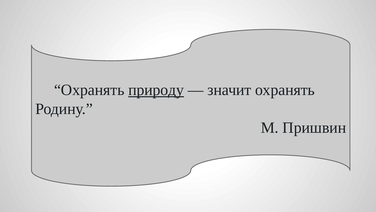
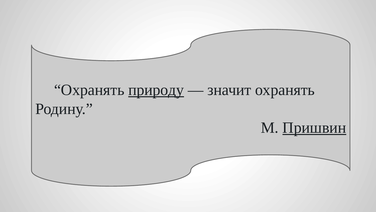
Пришвин underline: none -> present (314, 127)
